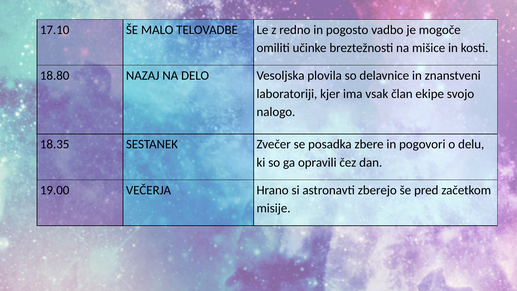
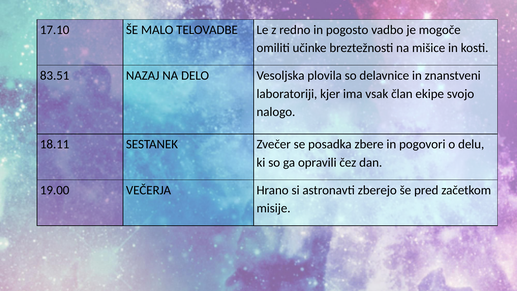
18.80: 18.80 -> 83.51 (55, 76)
18.35: 18.35 -> 18.11 (55, 144)
